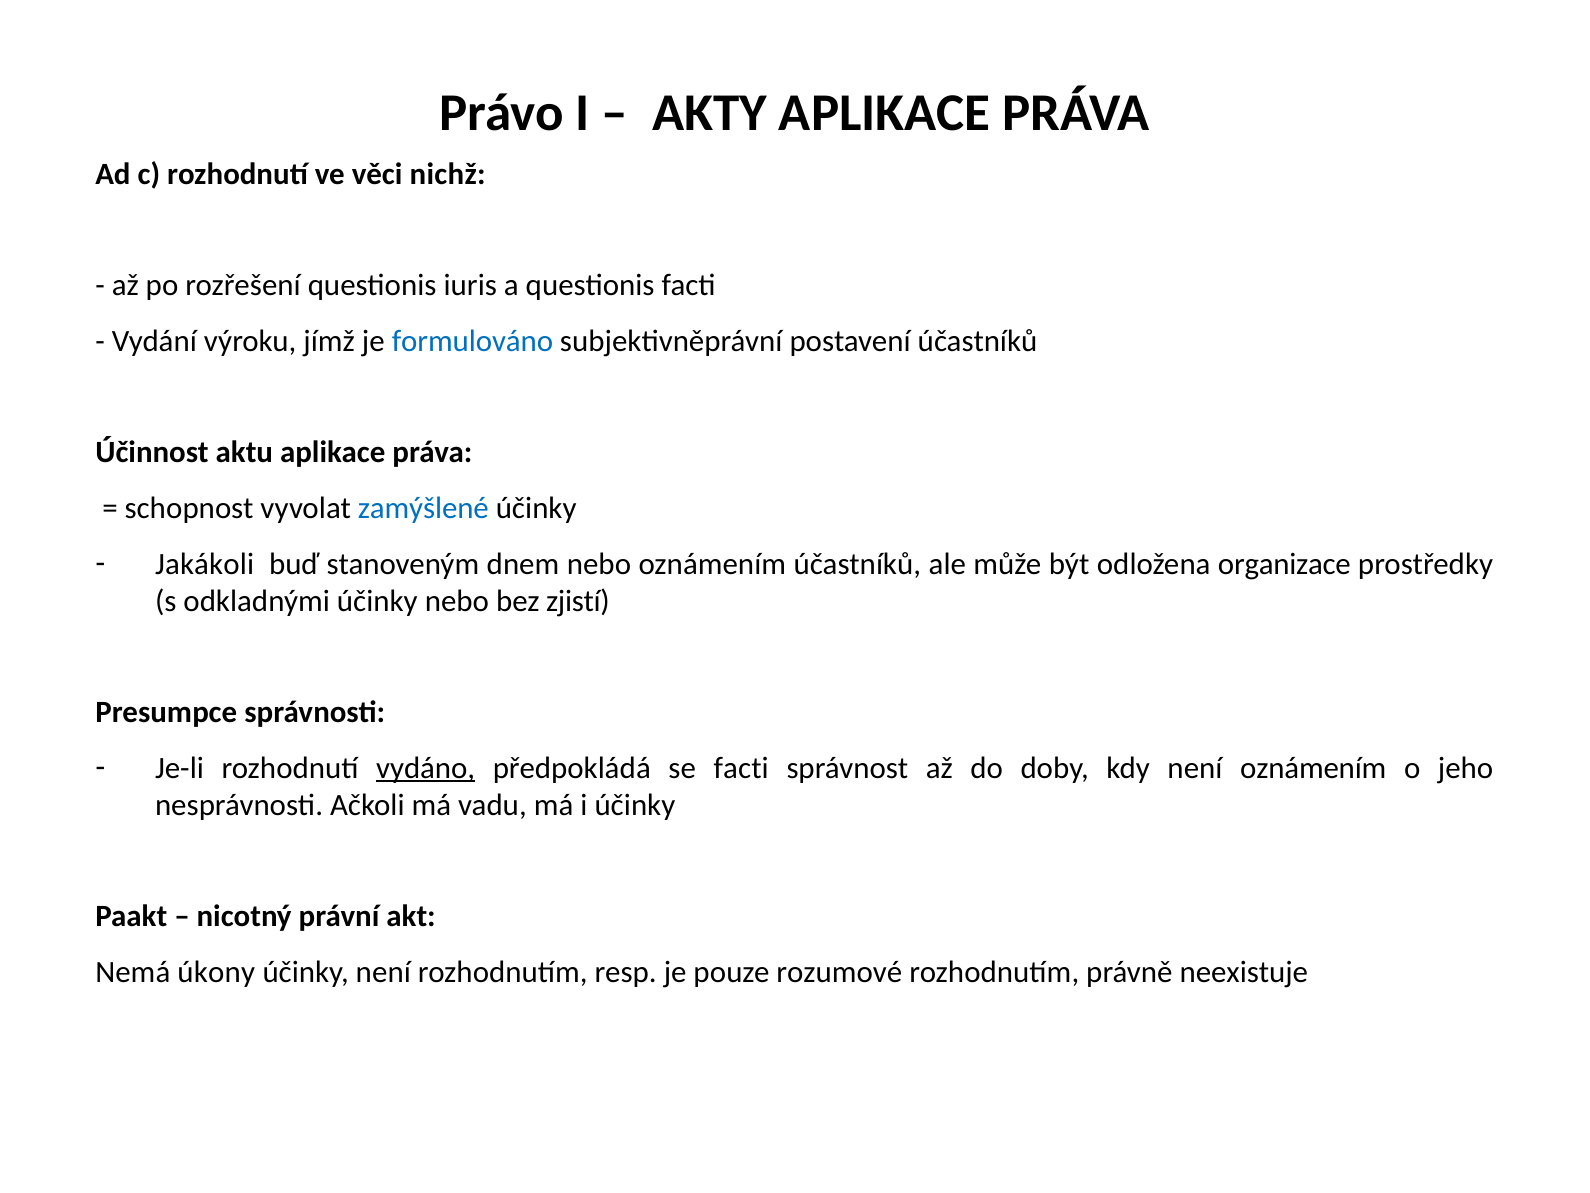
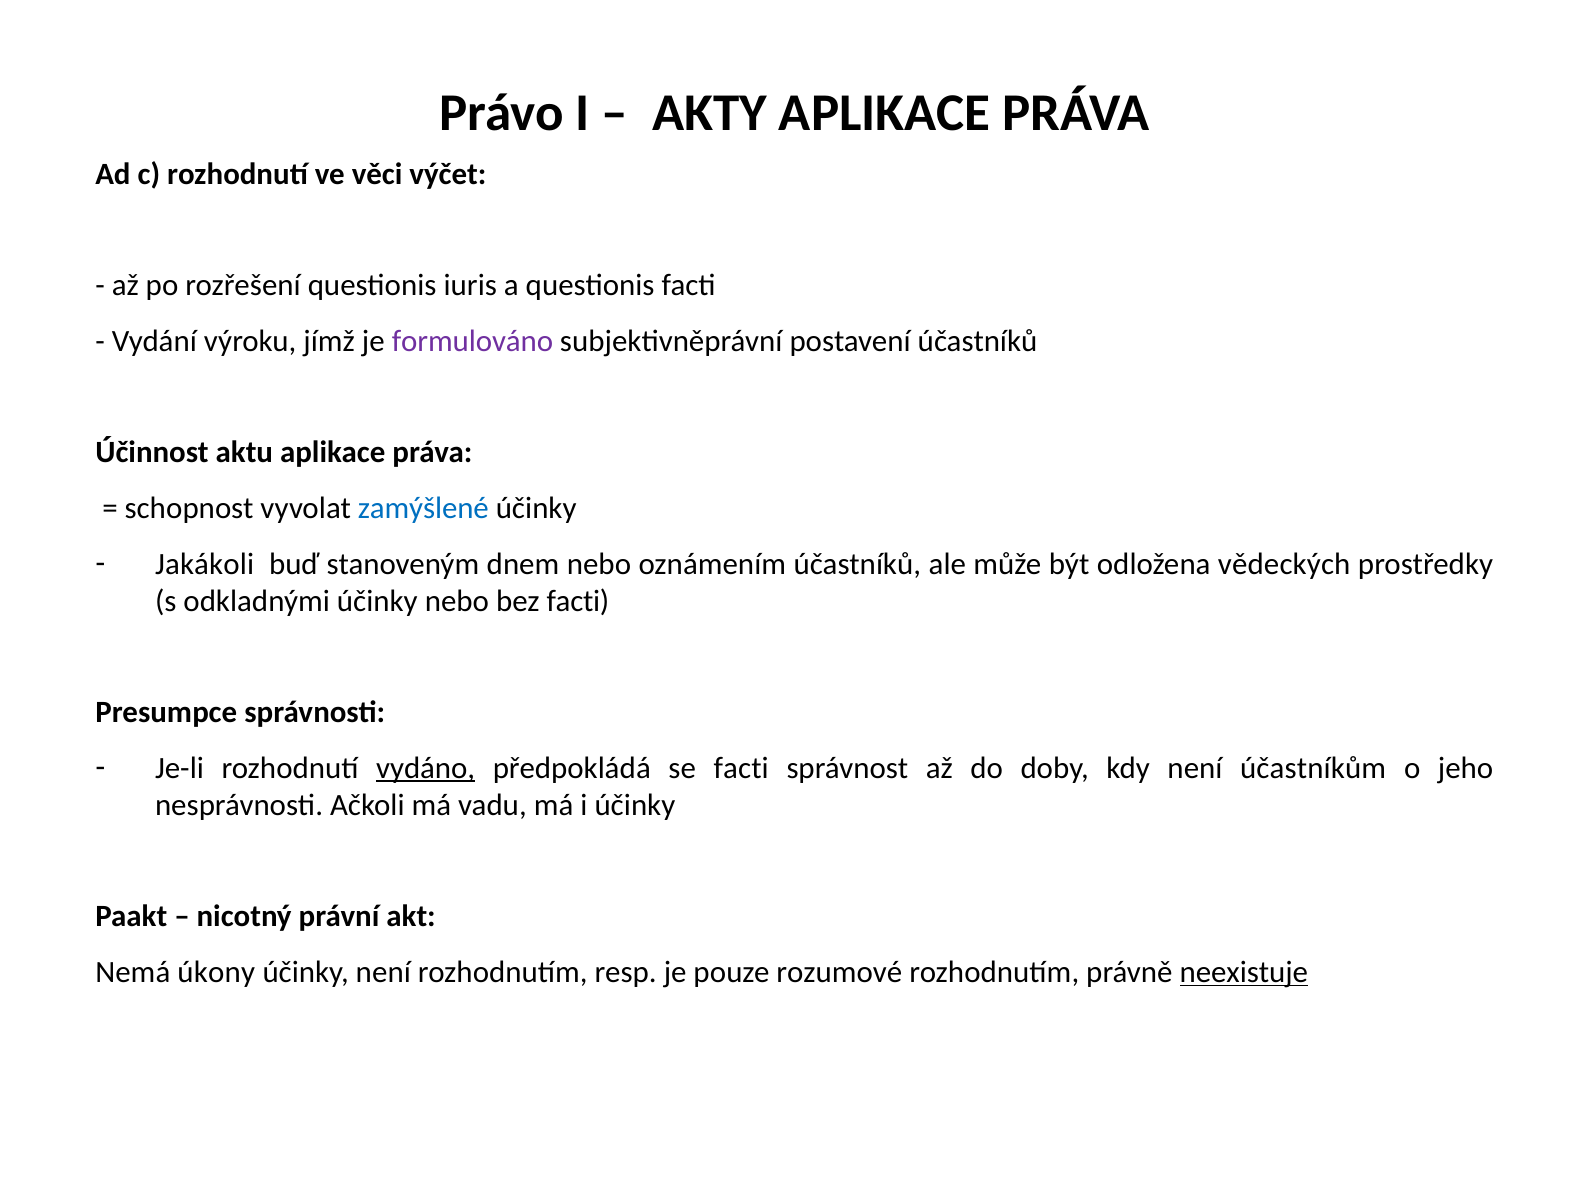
nichž: nichž -> výčet (448, 174)
formulováno colour: blue -> purple (472, 341)
organizace: organizace -> vědeckých (1284, 564)
bez zjistí: zjistí -> facti (578, 601)
není oznámením: oznámením -> účastníkům (1313, 768)
neexistuje underline: none -> present (1244, 972)
